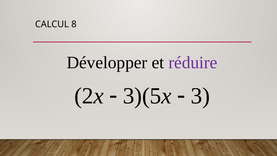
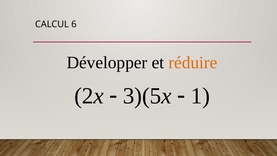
8: 8 -> 6 (74, 24)
réduire colour: purple -> orange (193, 63)
3: 3 -> 1 (200, 96)
